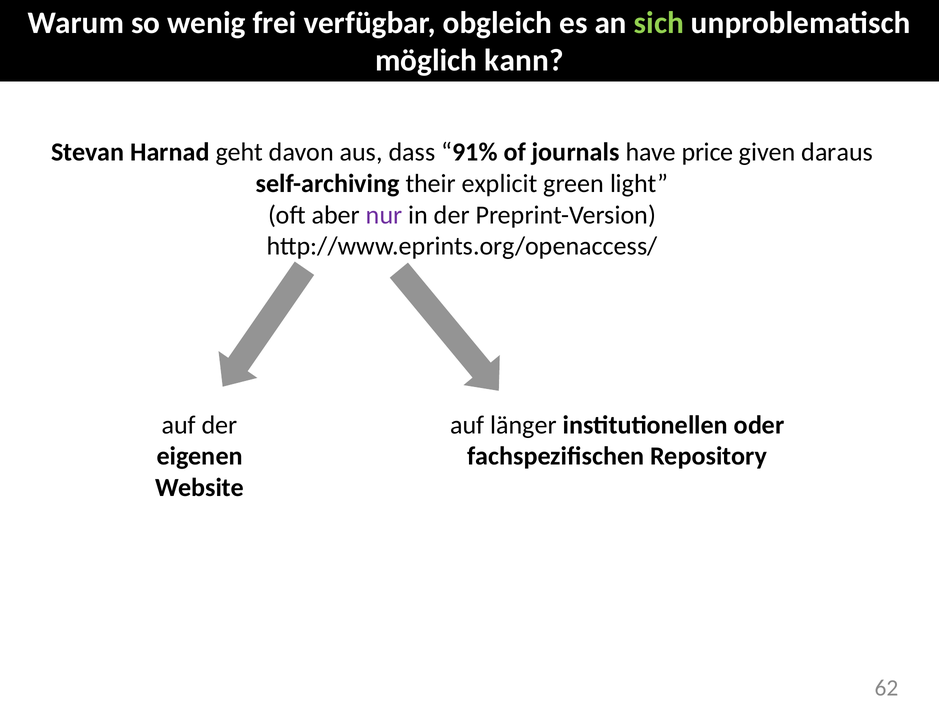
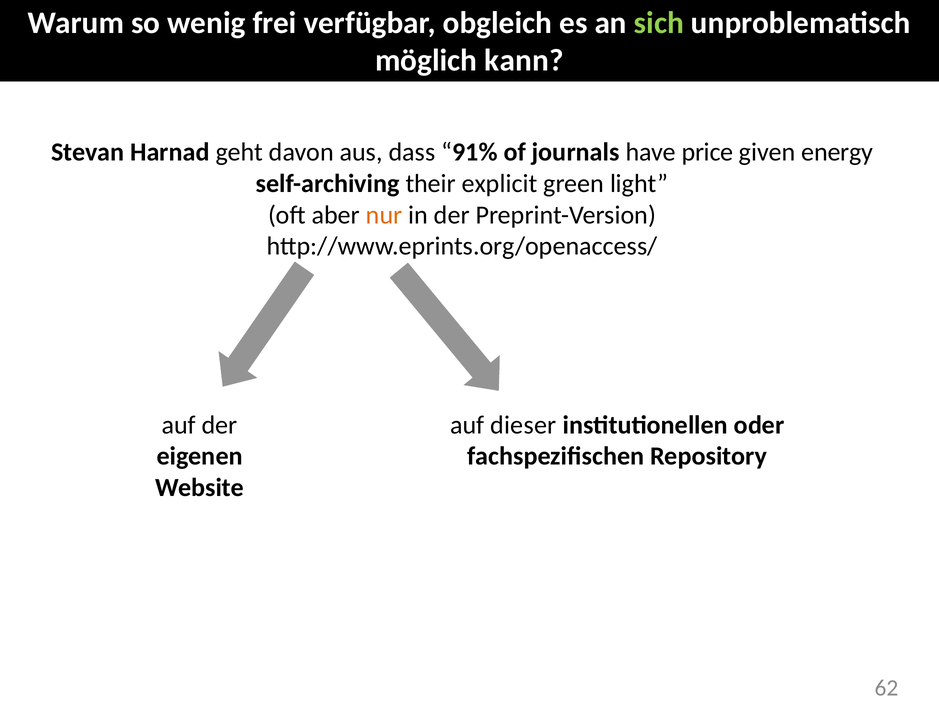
daraus: daraus -> energy (837, 152)
nur colour: purple -> orange (384, 215)
länger: länger -> dieser (523, 425)
